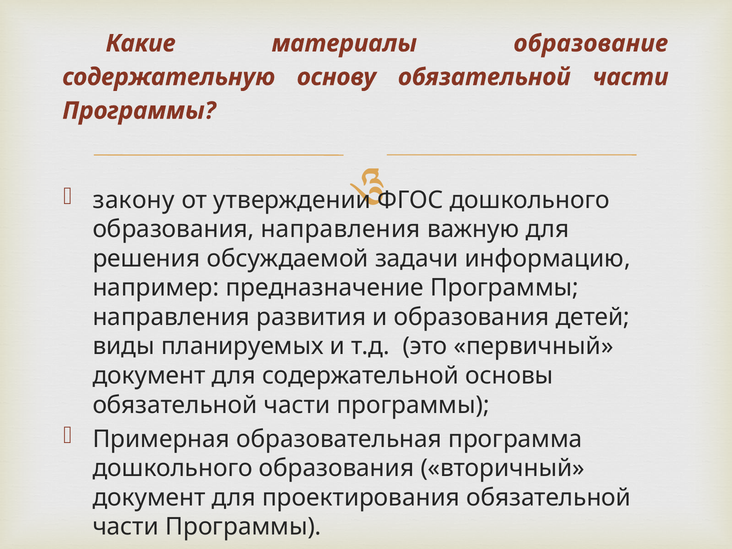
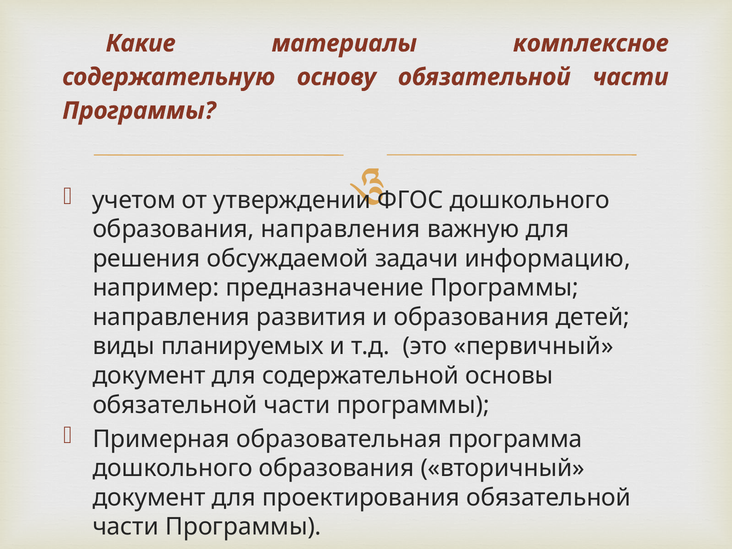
образование: образование -> комплексное (591, 43)
закону: закону -> учетом (134, 200)
